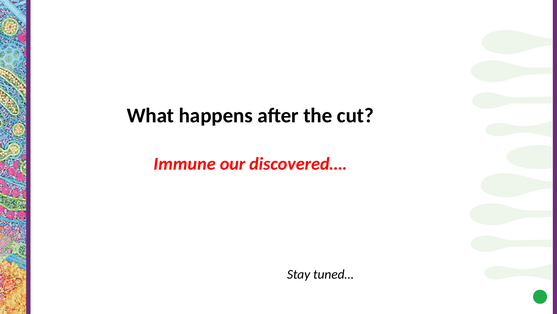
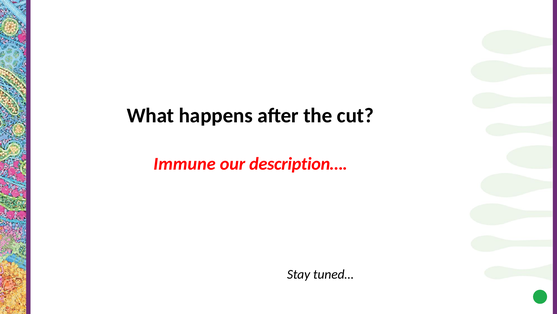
discovered…: discovered… -> description… (298, 163)
